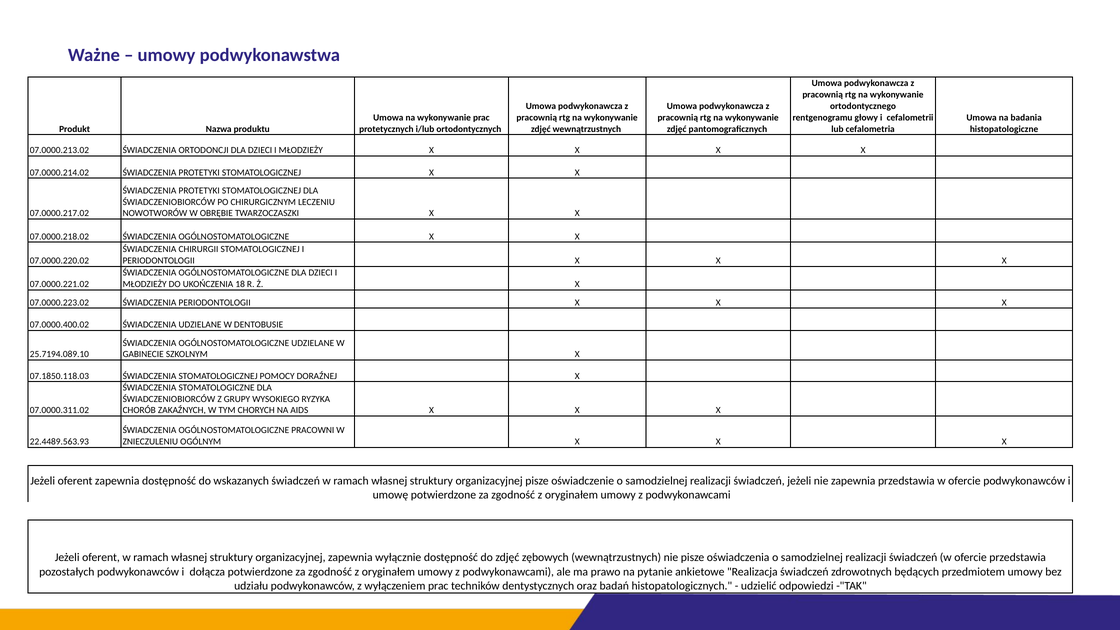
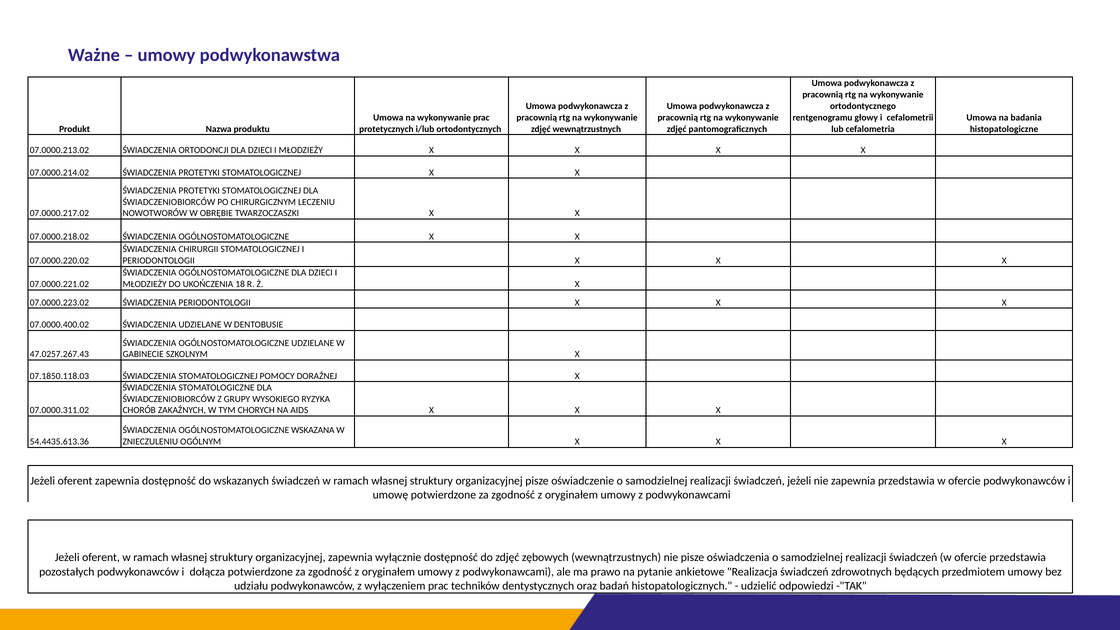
25.7194.089.10: 25.7194.089.10 -> 47.0257.267.43 (59, 354)
PRACOWNI: PRACOWNI -> WSKAZANA (313, 430)
22.4489.563.93: 22.4489.563.93 -> 54.4435.613.36 (59, 442)
